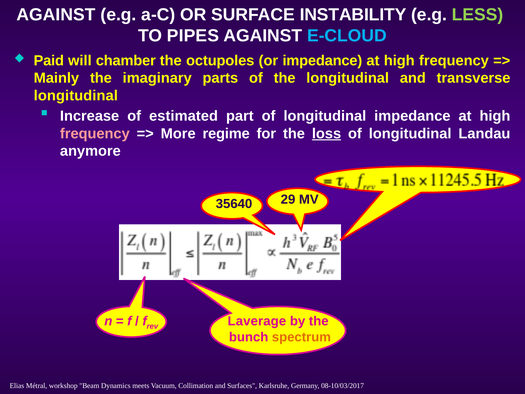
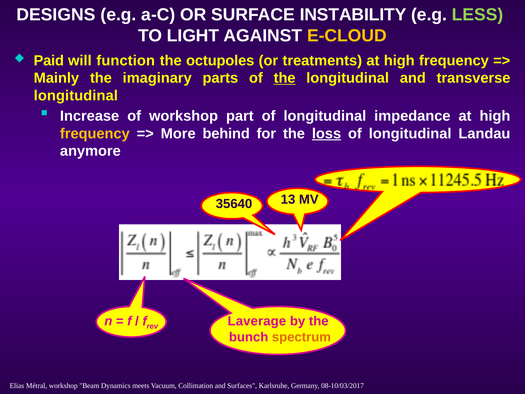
AGAINST: AGAINST -> DESIGNS (56, 15)
PIPES: PIPES -> LIGHT (193, 36)
E-CLOUD colour: light blue -> yellow (347, 36)
chamber: chamber -> function (126, 61)
or impedance: impedance -> treatments (322, 61)
the underline: none -> present (285, 78)
of estimated: estimated -> workshop (184, 116)
frequency colour: pink -> yellow (95, 133)
regime: regime -> behind (226, 133)
29: 29 -> 13 (288, 199)
